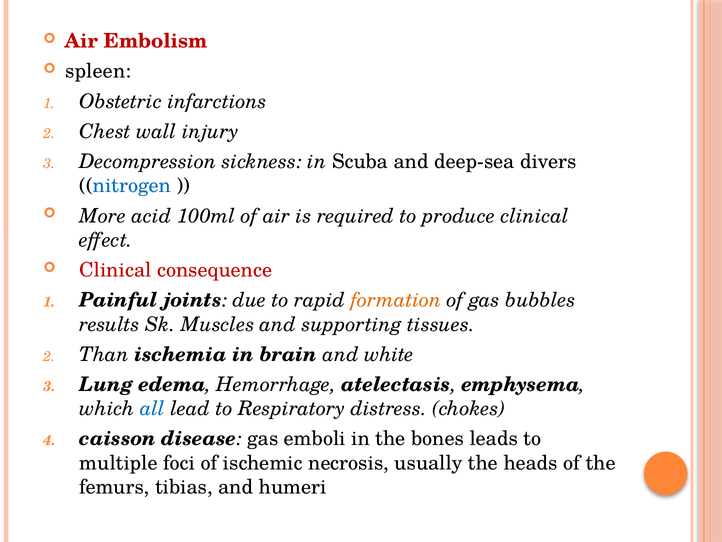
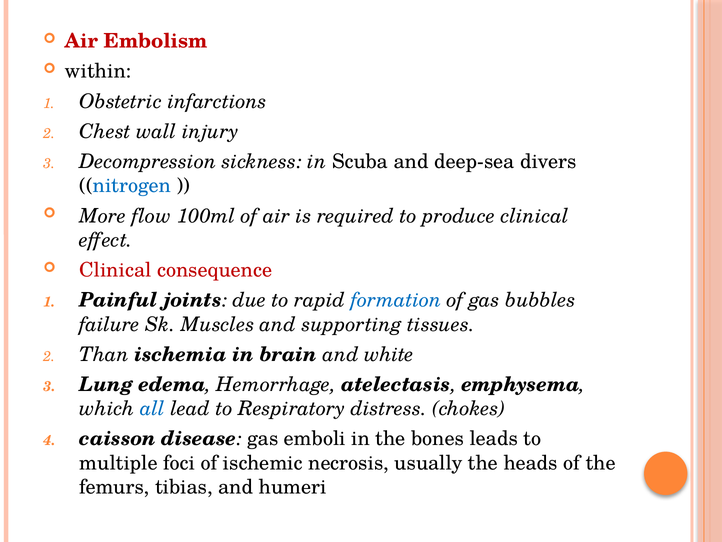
spleen: spleen -> within (98, 71)
acid: acid -> flow (152, 216)
formation colour: orange -> blue (396, 300)
results: results -> failure (110, 324)
